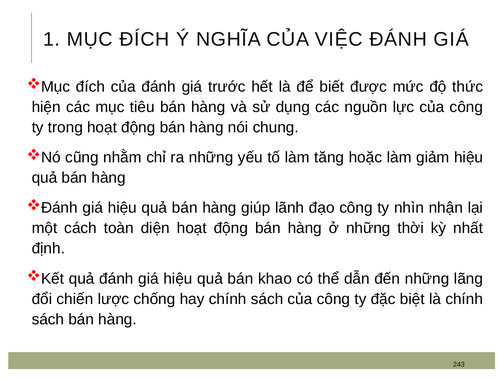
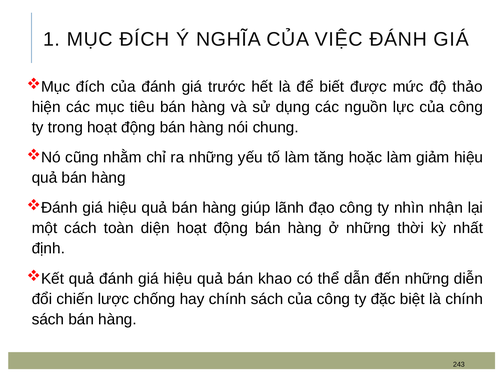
thức: thức -> thảo (468, 87)
lãng: lãng -> diễn (469, 279)
